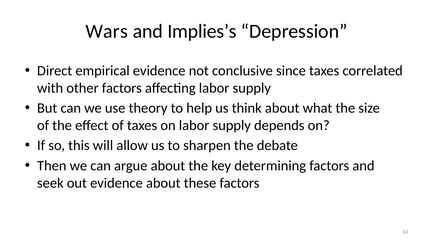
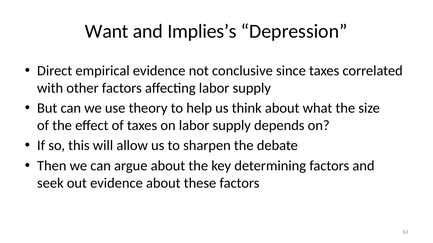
Wars: Wars -> Want (107, 31)
